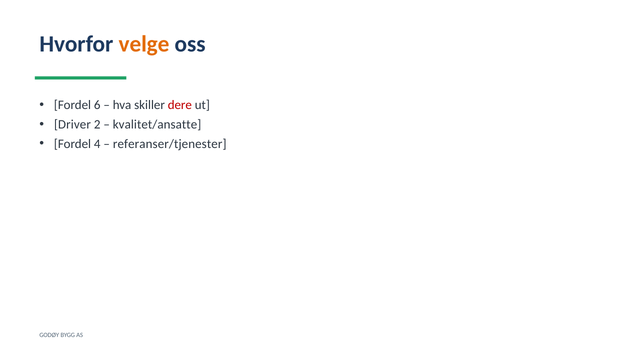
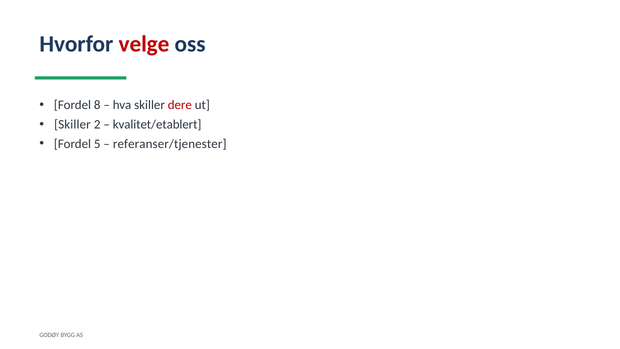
velge colour: orange -> red (144, 44)
6: 6 -> 8 (97, 105)
Driver: Driver -> Skiller (72, 124)
kvalitet/ansatte: kvalitet/ansatte -> kvalitet/etablert (157, 124)
4: 4 -> 5 (97, 144)
